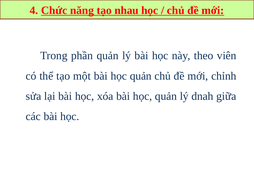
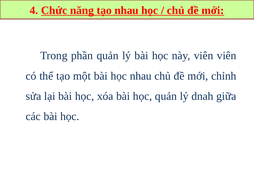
này theo: theo -> viên (204, 56)
một bài học quản: quản -> nhau (141, 76)
